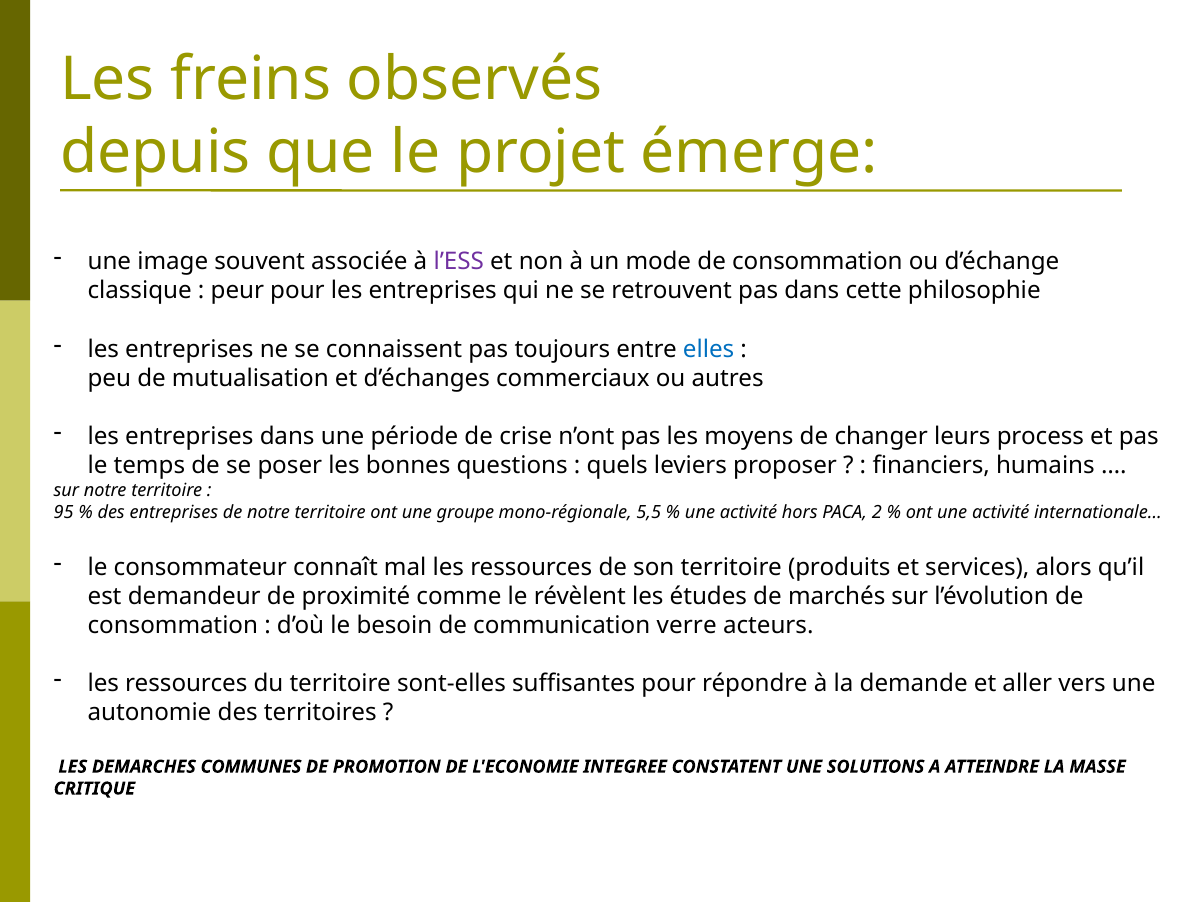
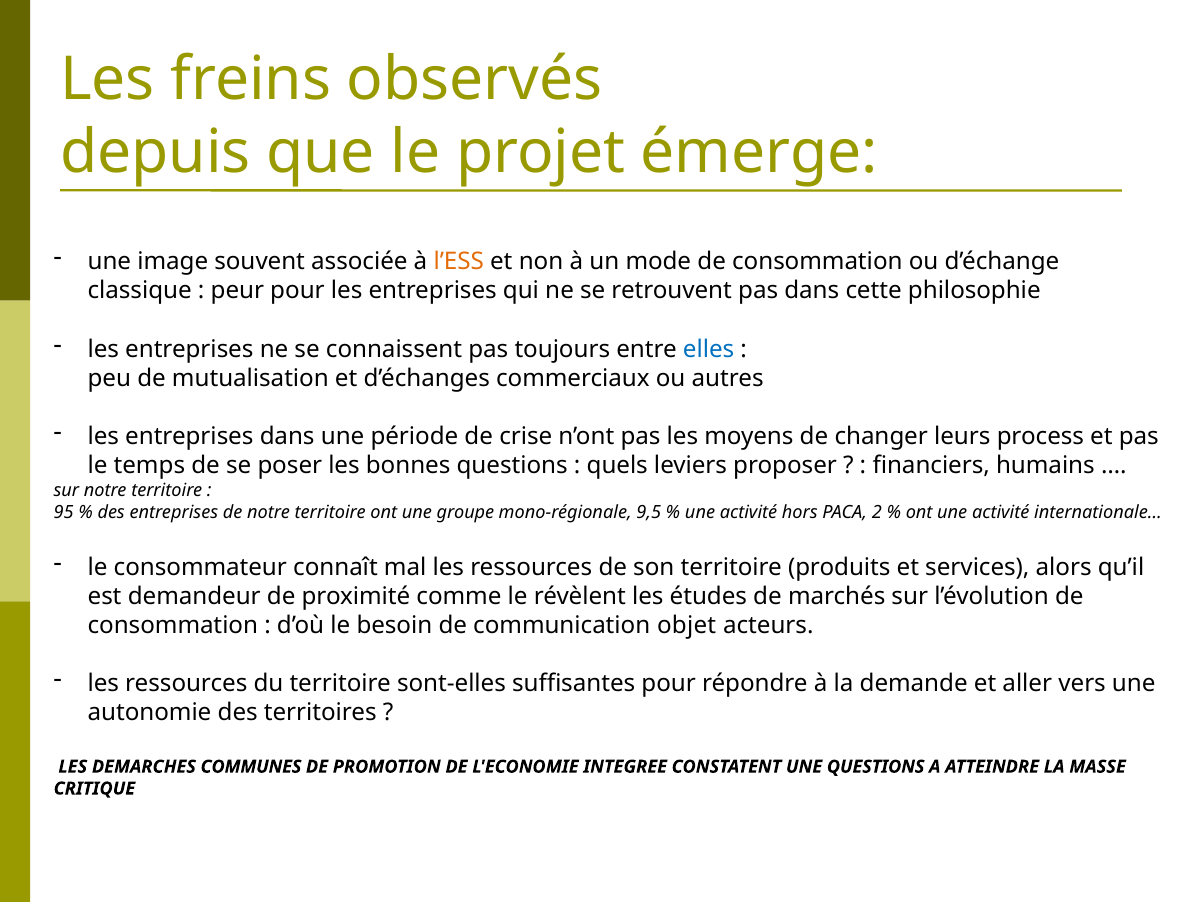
l’ESS colour: purple -> orange (459, 262)
5,5: 5,5 -> 9,5 (649, 512)
verre: verre -> objet (687, 625)
UNE SOLUTIONS: SOLUTIONS -> QUESTIONS (876, 766)
